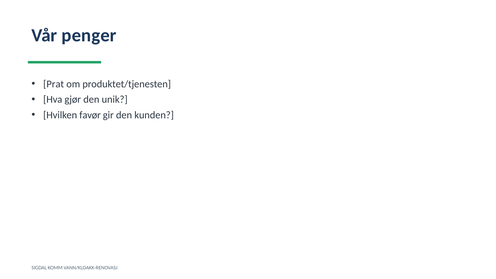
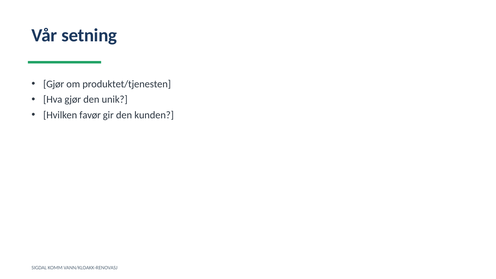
penger: penger -> setning (89, 35)
Prat: Prat -> Gjør (54, 84)
